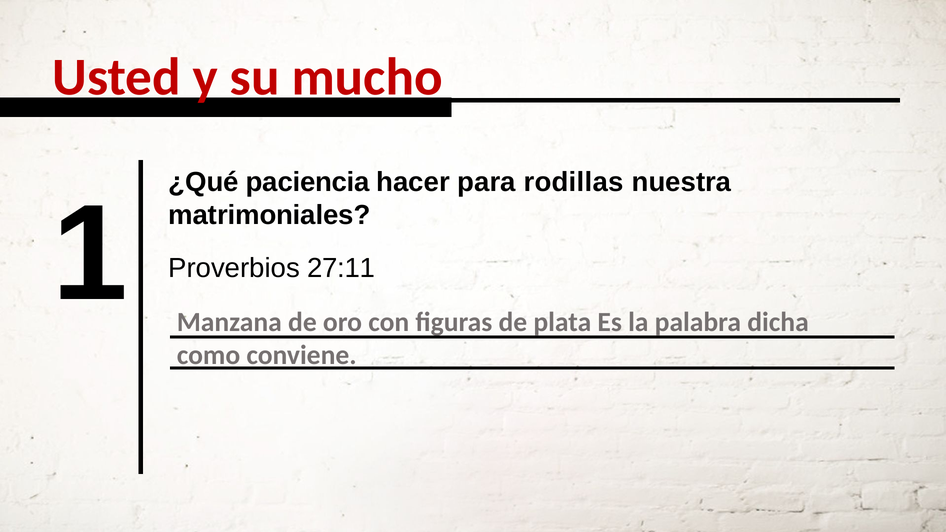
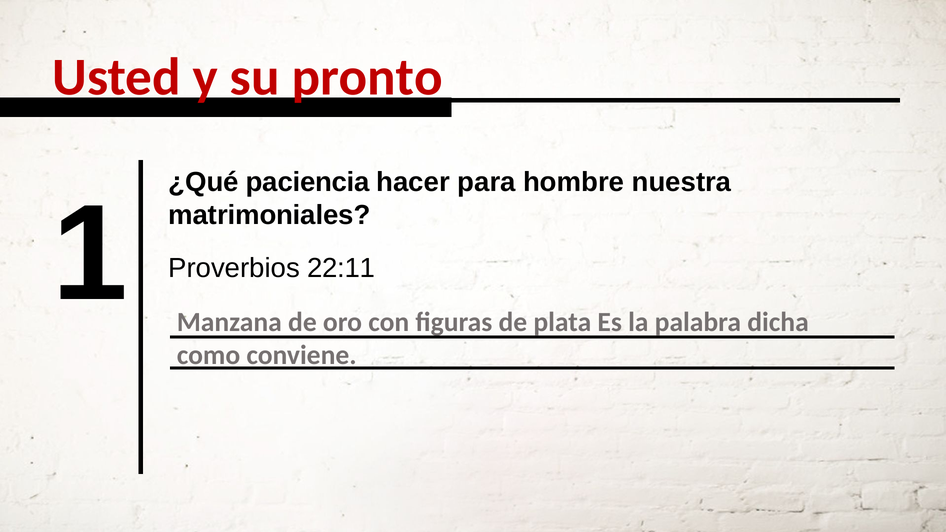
mucho: mucho -> pronto (367, 77)
rodillas: rodillas -> hombre (574, 182)
27:11: 27:11 -> 22:11 (341, 268)
